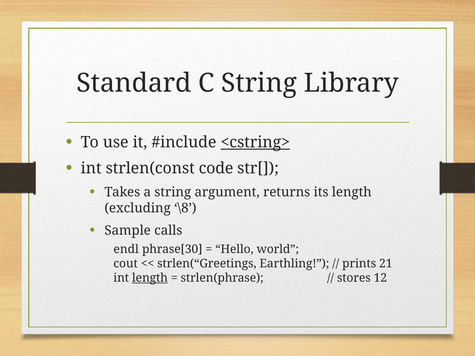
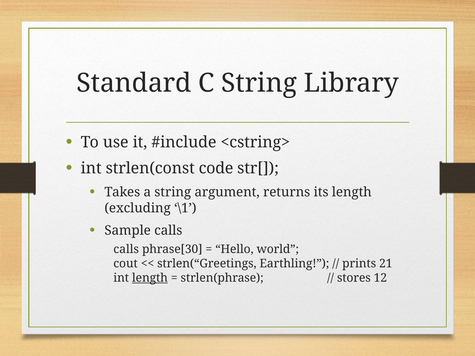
<cstring> underline: present -> none (255, 142)
\8: \8 -> \1 (185, 208)
endl: endl -> calls (126, 249)
